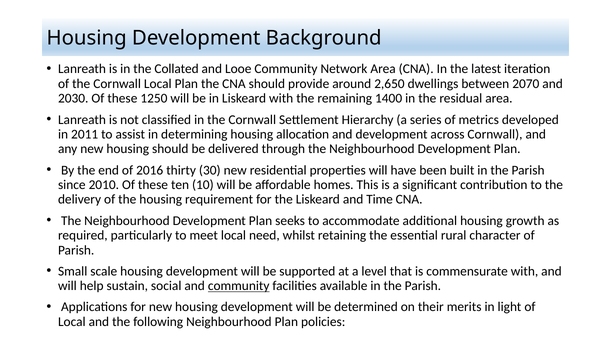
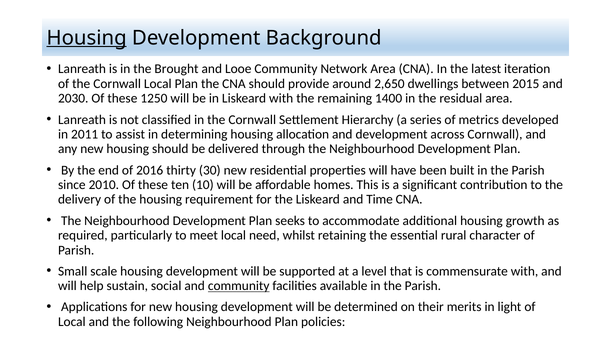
Housing underline: none -> present (87, 38)
Collated: Collated -> Brought (177, 69)
2070: 2070 -> 2015 (526, 84)
